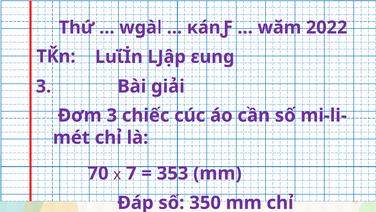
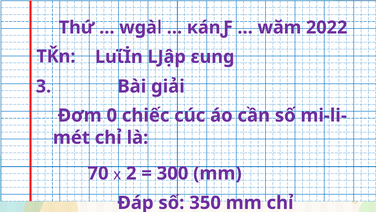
Đơm 3: 3 -> 0 (112, 116)
7: 7 -> 2 (131, 173)
353: 353 -> 300 (173, 173)
